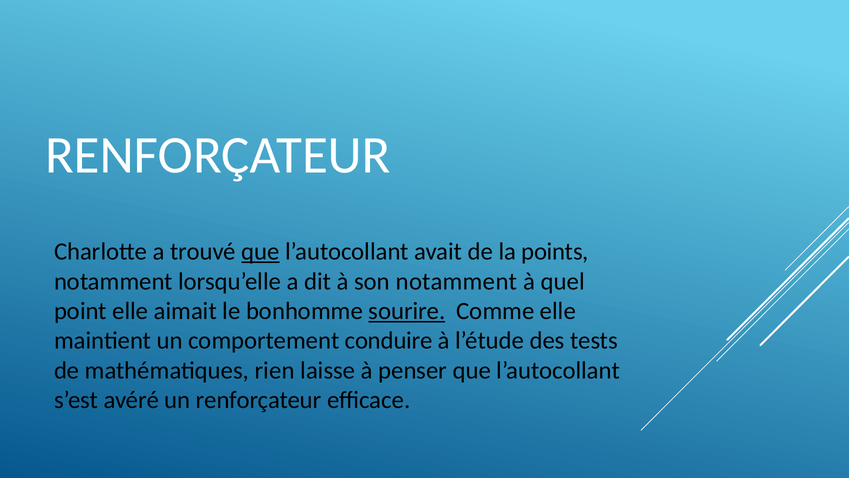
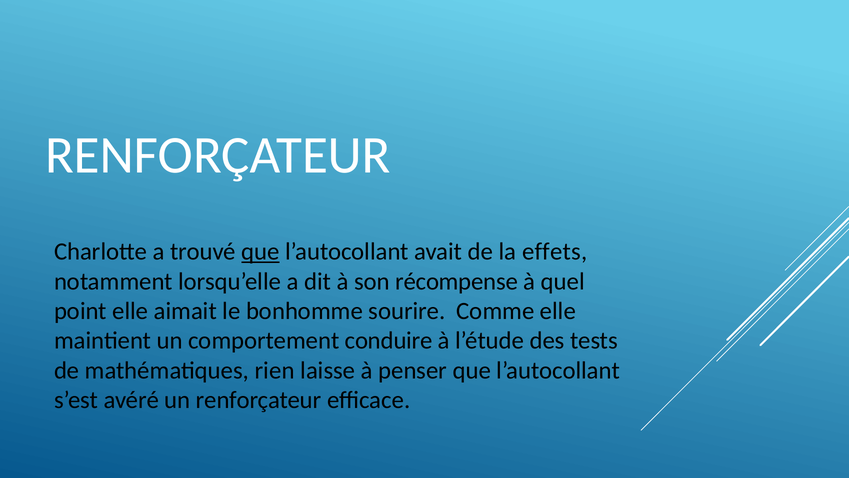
points: points -> effets (555, 252)
son notamment: notamment -> récompense (457, 281)
sourire underline: present -> none (407, 311)
